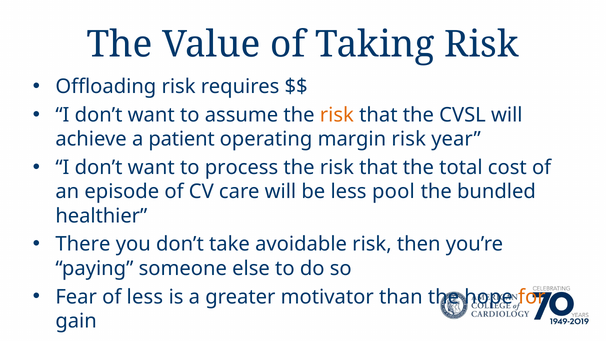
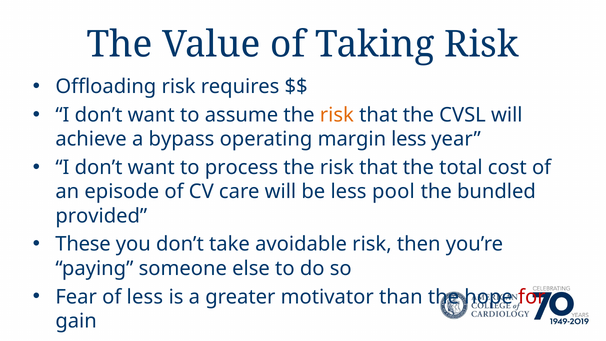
patient: patient -> bypass (182, 139)
margin risk: risk -> less (409, 139)
healthier: healthier -> provided (101, 216)
There: There -> These (83, 244)
for colour: orange -> red (532, 297)
